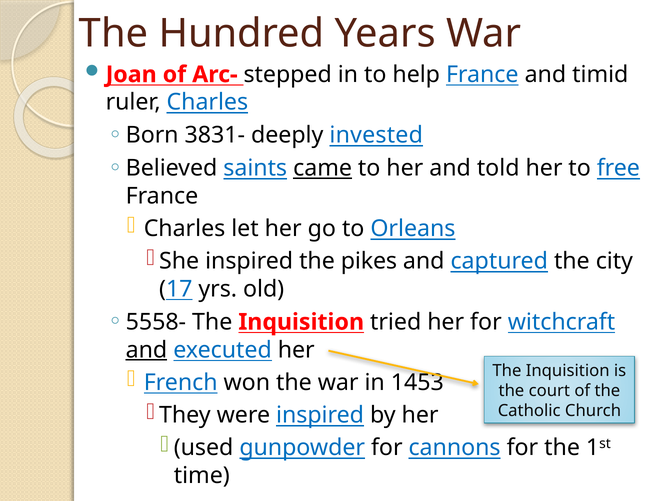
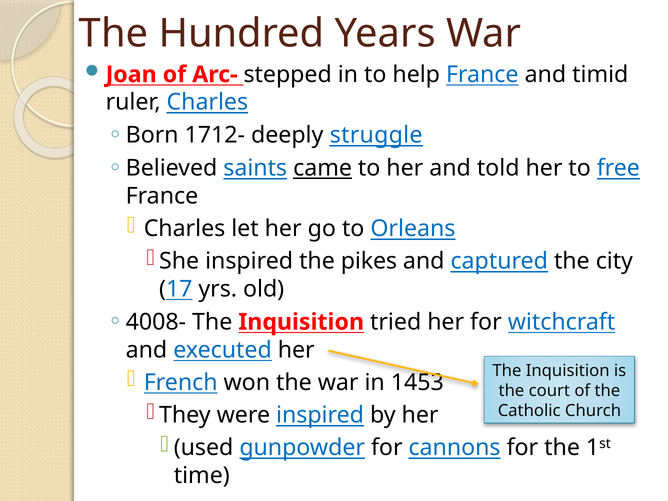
3831-: 3831- -> 1712- (215, 135)
invested: invested -> struggle (376, 135)
5558-: 5558- -> 4008- (156, 322)
and underline: present -> none (146, 350)
